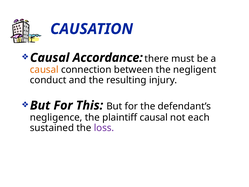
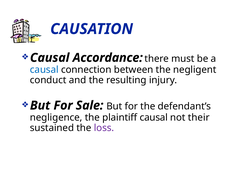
causal colour: orange -> blue (44, 70)
This: This -> Sale (90, 105)
each: each -> their (199, 117)
